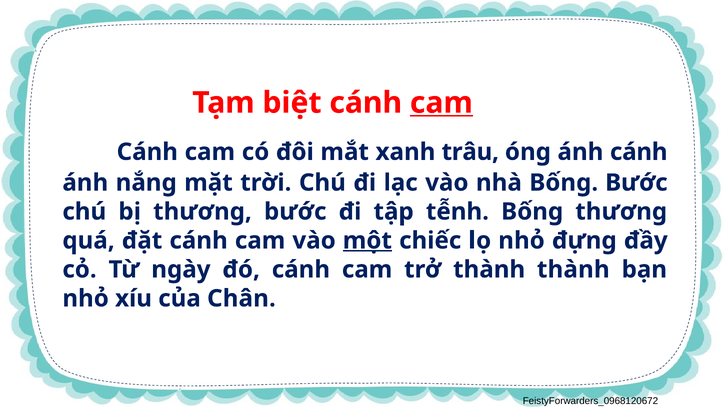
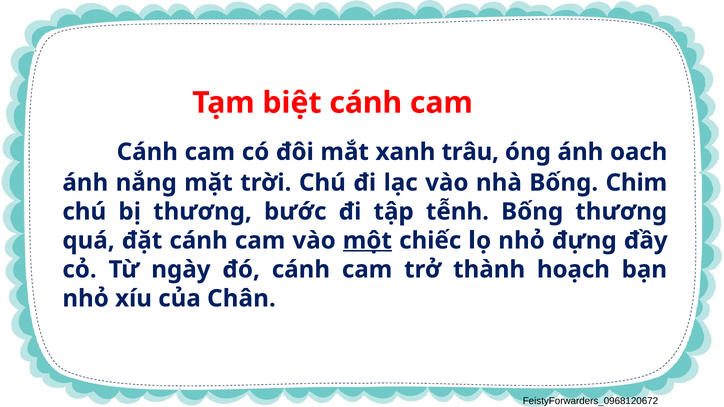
cam underline: present -> none (441, 103)
ánh cánh: cánh -> oach (639, 152)
Bống Bước: Bước -> Chim (636, 183)
thành thành: thành -> hoạch (573, 270)
